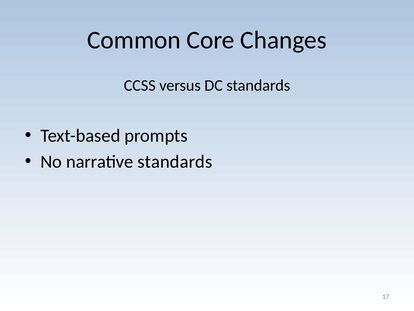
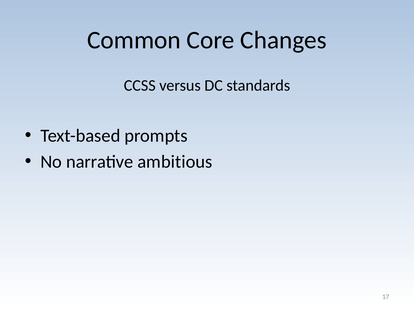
narrative standards: standards -> ambitious (175, 161)
